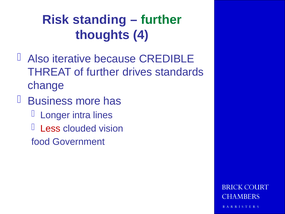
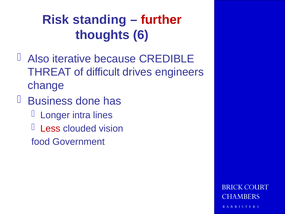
further colour: green -> red (161, 20)
4: 4 -> 6 (141, 35)
of further: further -> difficult (103, 72)
standards: standards -> engineers (179, 72)
more: more -> done (88, 101)
